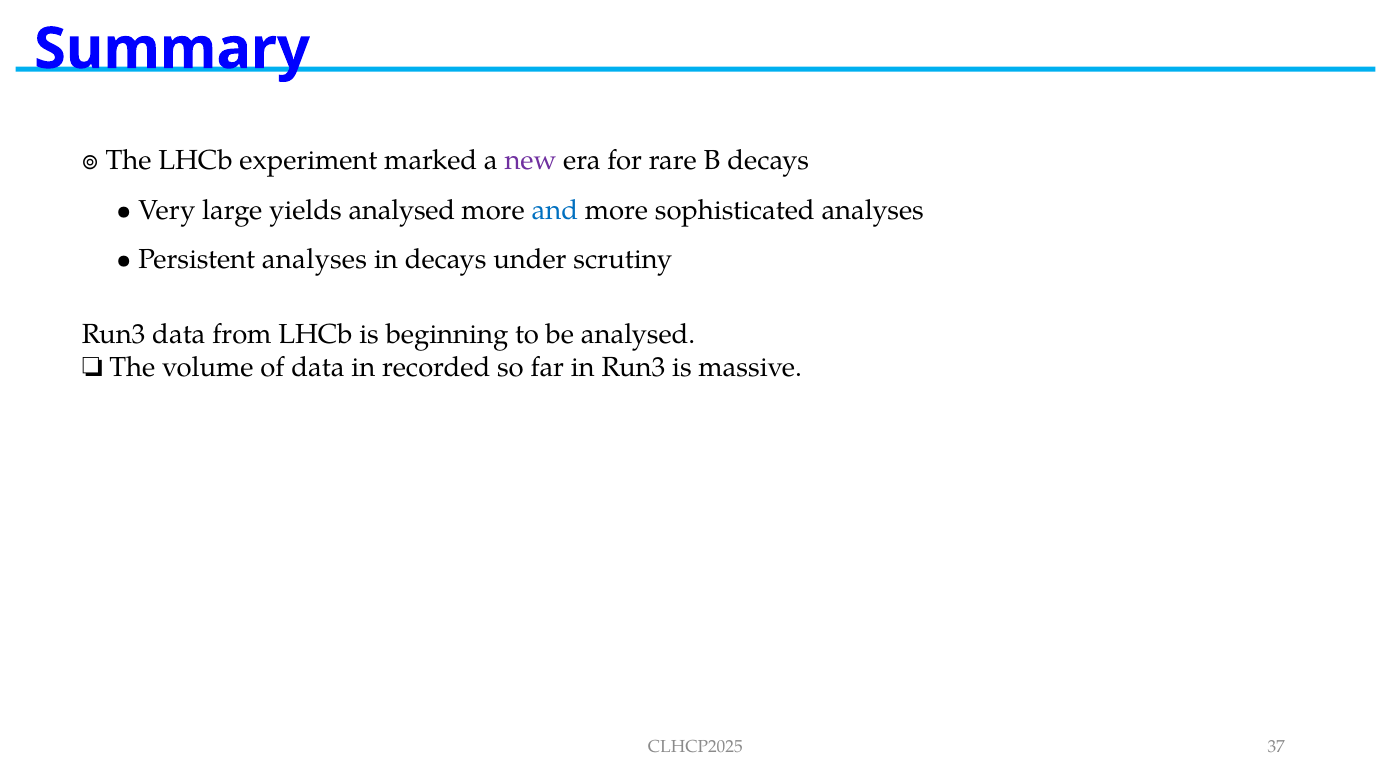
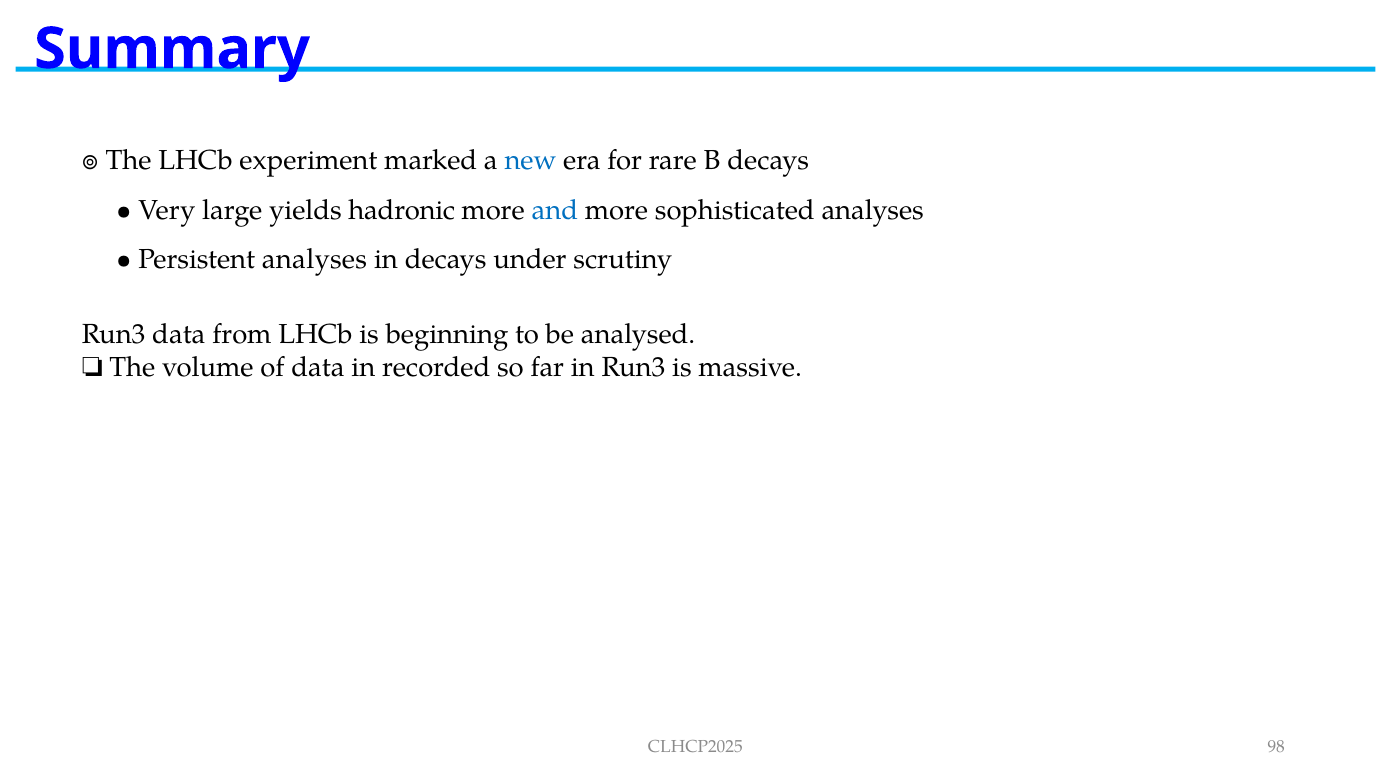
new colour: purple -> blue (531, 161)
yields analysed: analysed -> hadronic (402, 210)
37: 37 -> 98 (1276, 747)
